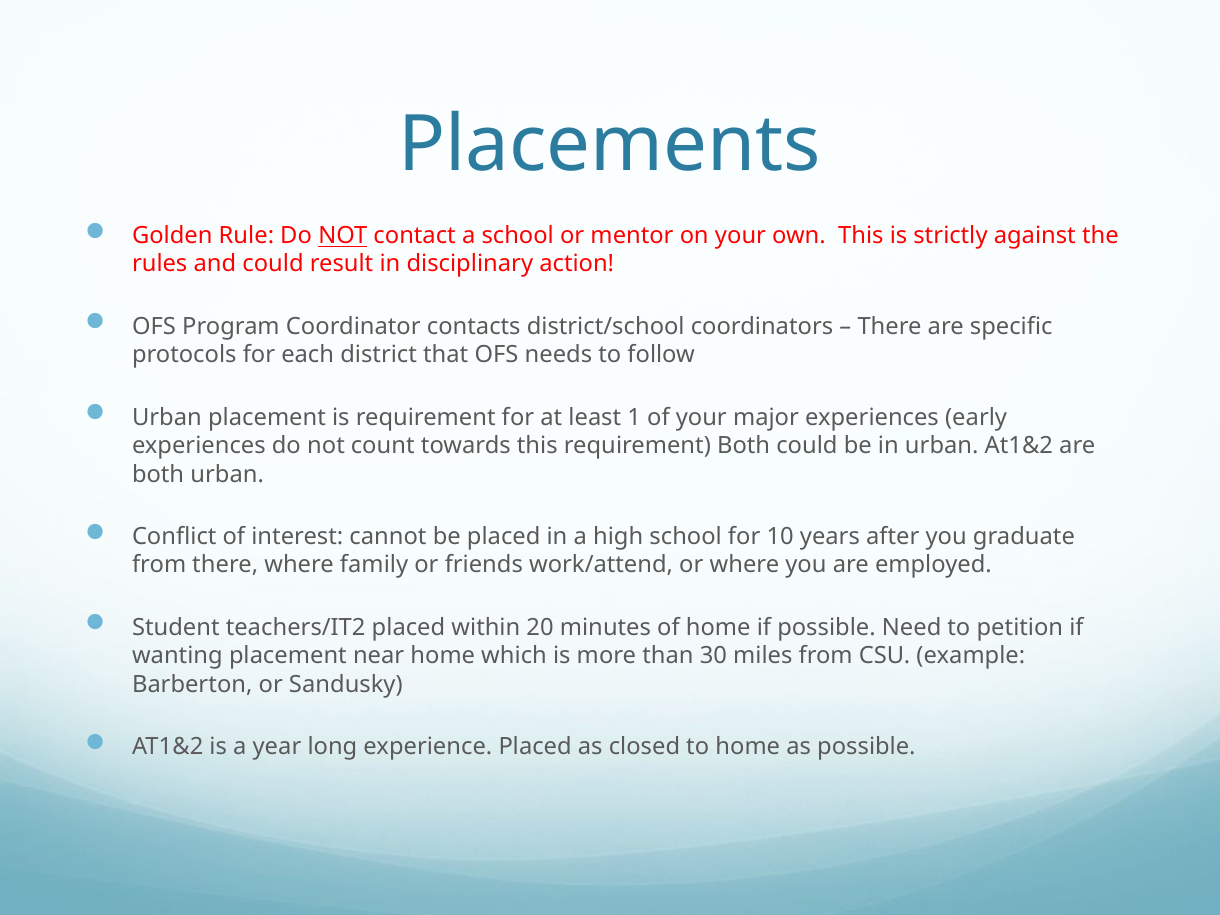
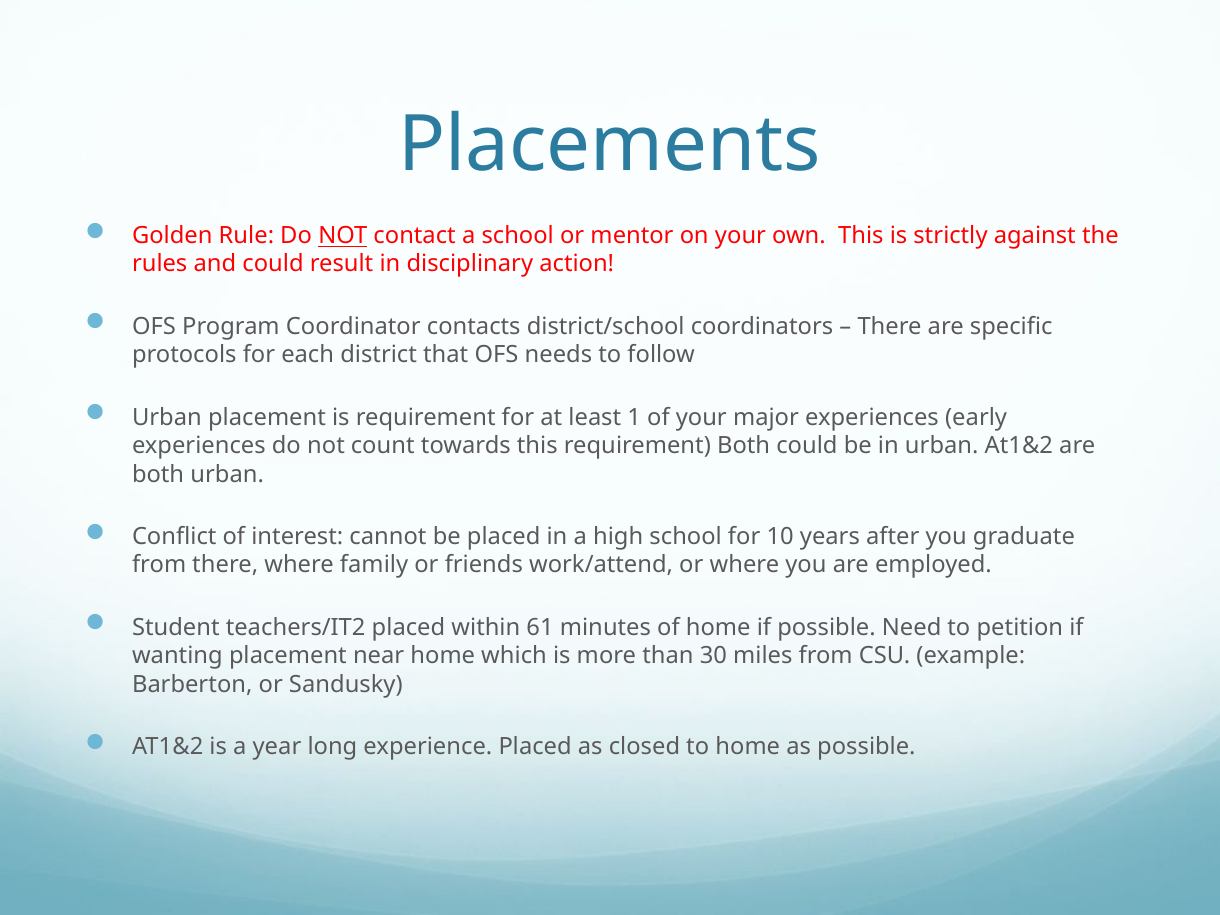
20: 20 -> 61 (540, 627)
